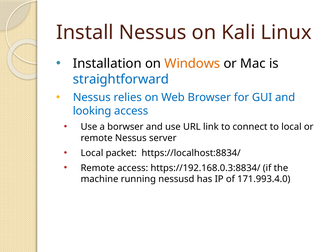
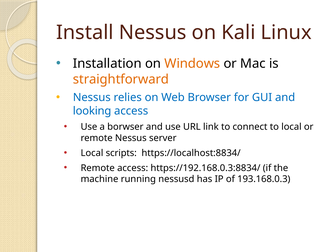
straightforward colour: blue -> orange (121, 79)
packet: packet -> scripts (121, 153)
171.993.4.0: 171.993.4.0 -> 193.168.0.3 (264, 179)
